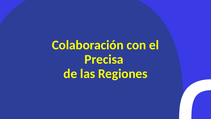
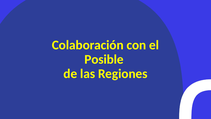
Precisa: Precisa -> Posible (104, 59)
